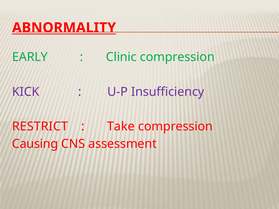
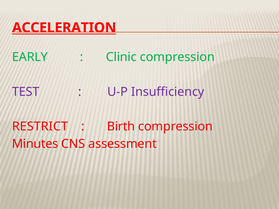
ABNORMALITY: ABNORMALITY -> ACCELERATION (64, 28)
KICK: KICK -> TEST (26, 92)
Take: Take -> Birth (121, 127)
Causing: Causing -> Minutes (35, 144)
